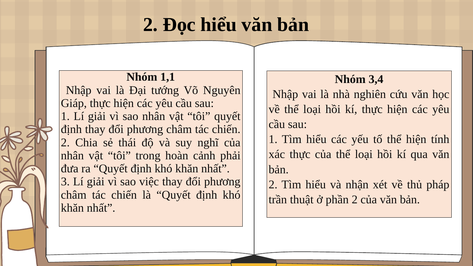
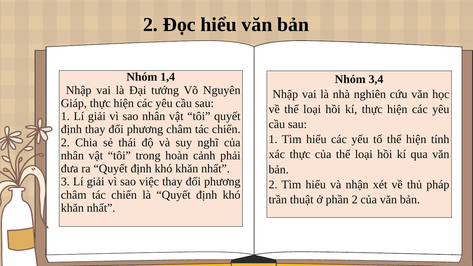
1,1: 1,1 -> 1,4 (168, 77)
